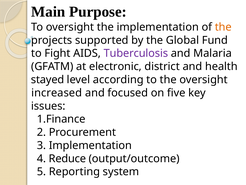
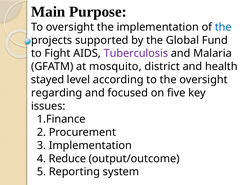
the colour: orange -> blue (223, 27)
electronic: electronic -> mosquito (115, 66)
increased: increased -> regarding (57, 93)
